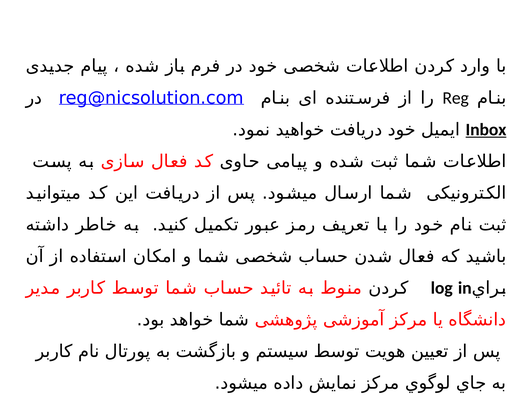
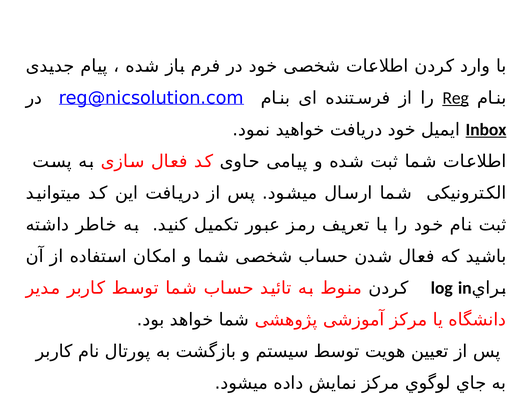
Reg underline: none -> present (456, 98)
